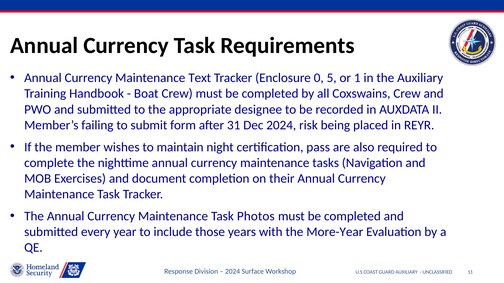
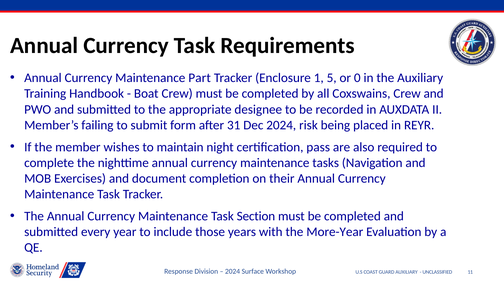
Text: Text -> Part (200, 78)
0: 0 -> 1 (319, 78)
1: 1 -> 0 (357, 78)
Photos: Photos -> Section (256, 217)
